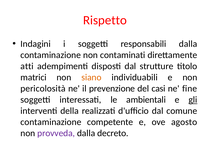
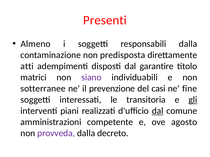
Rispetto: Rispetto -> Presenti (105, 20)
Indagini: Indagini -> Almeno (36, 44)
contaminati: contaminati -> predisposta (123, 55)
strutture: strutture -> garantire (157, 66)
siano colour: orange -> purple (91, 78)
pericolosità: pericolosità -> sotterranee (43, 89)
ambientali: ambientali -> transitoria (146, 100)
della: della -> piani (70, 111)
dal underline: none -> present (158, 111)
contaminazione: contaminazione -> amministrazioni (51, 122)
